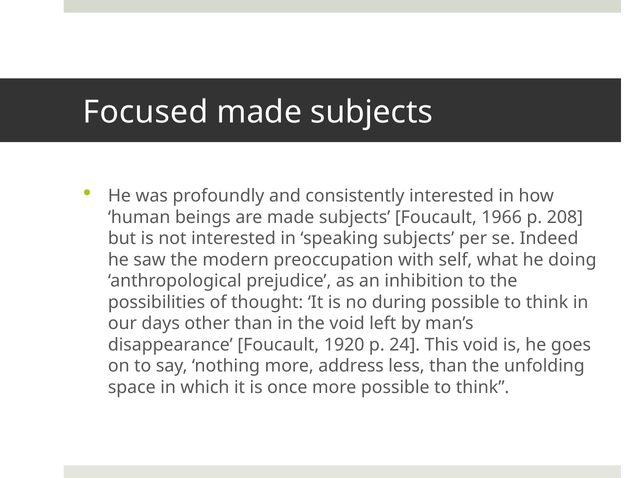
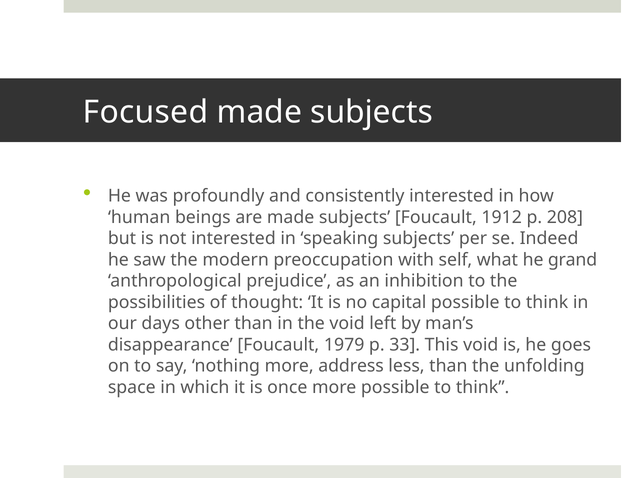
1966: 1966 -> 1912 (502, 217)
doing: doing -> grand (573, 260)
during: during -> capital (399, 302)
1920: 1920 -> 1979 (344, 345)
24: 24 -> 33 (405, 345)
